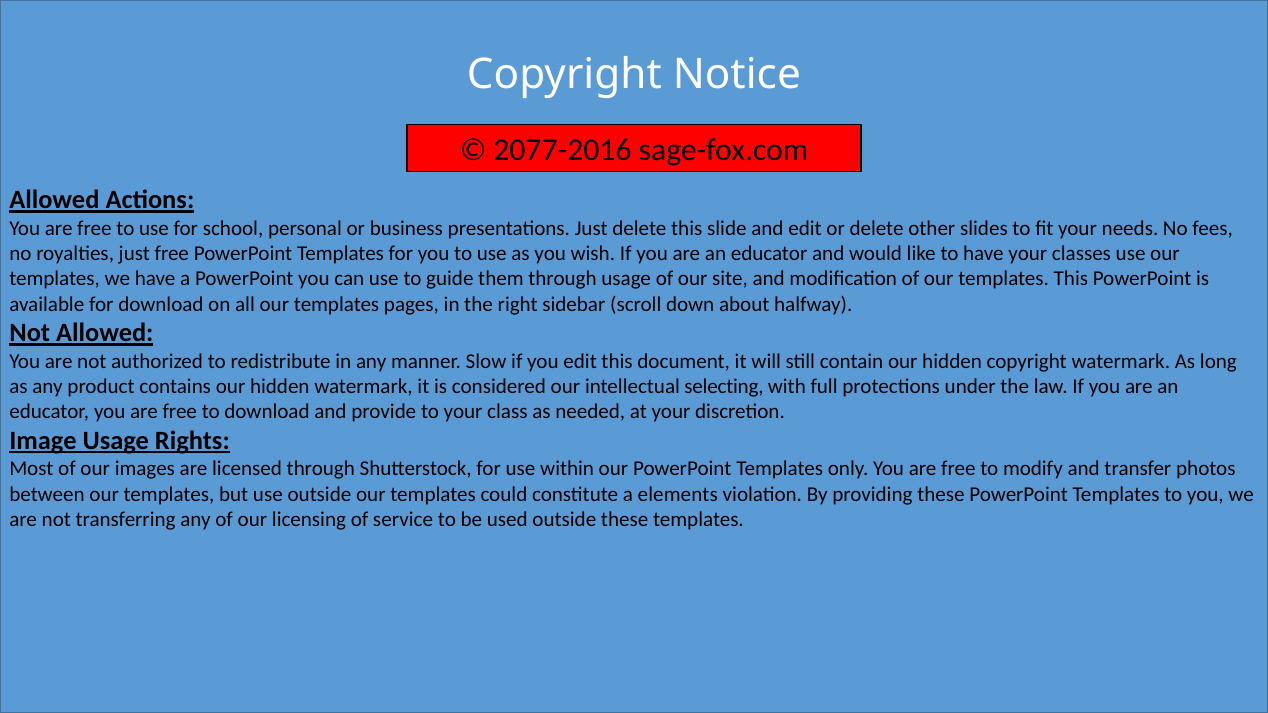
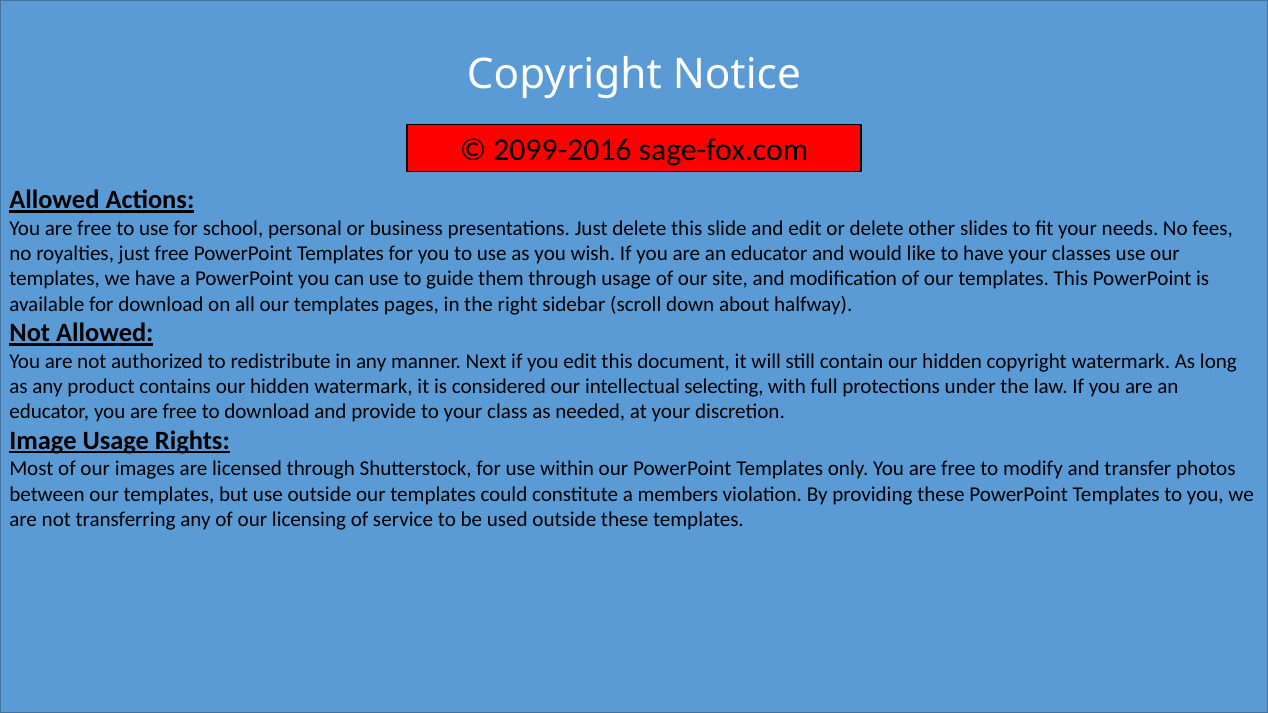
2077-2016: 2077-2016 -> 2099-2016 (562, 150)
Slow: Slow -> Next (486, 361)
elements: elements -> members (678, 494)
